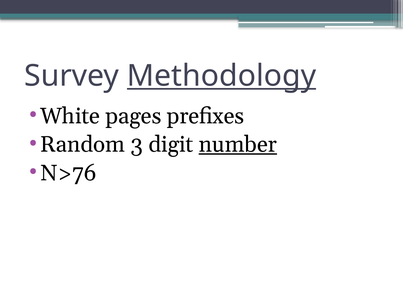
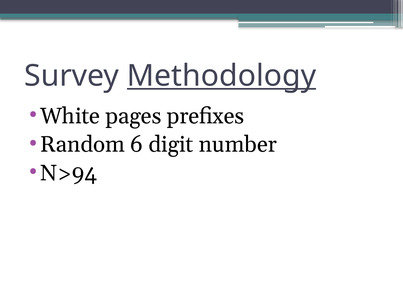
3: 3 -> 6 (137, 145)
number underline: present -> none (238, 145)
N>76: N>76 -> N>94 (69, 173)
